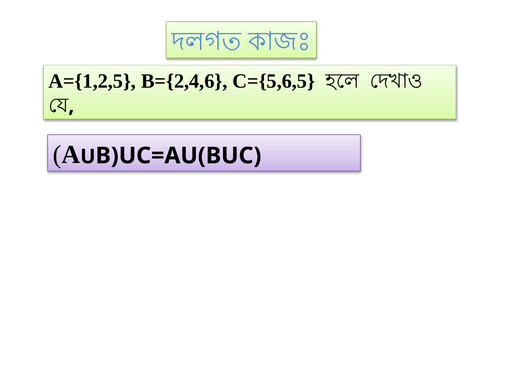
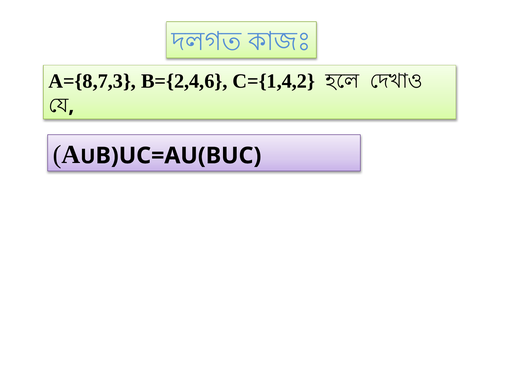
A={1,2,5: A={1,2,5 -> A={8,7,3 (92, 81)
C={5,6,5: C={5,6,5 -> C={1,4,2 (274, 81)
